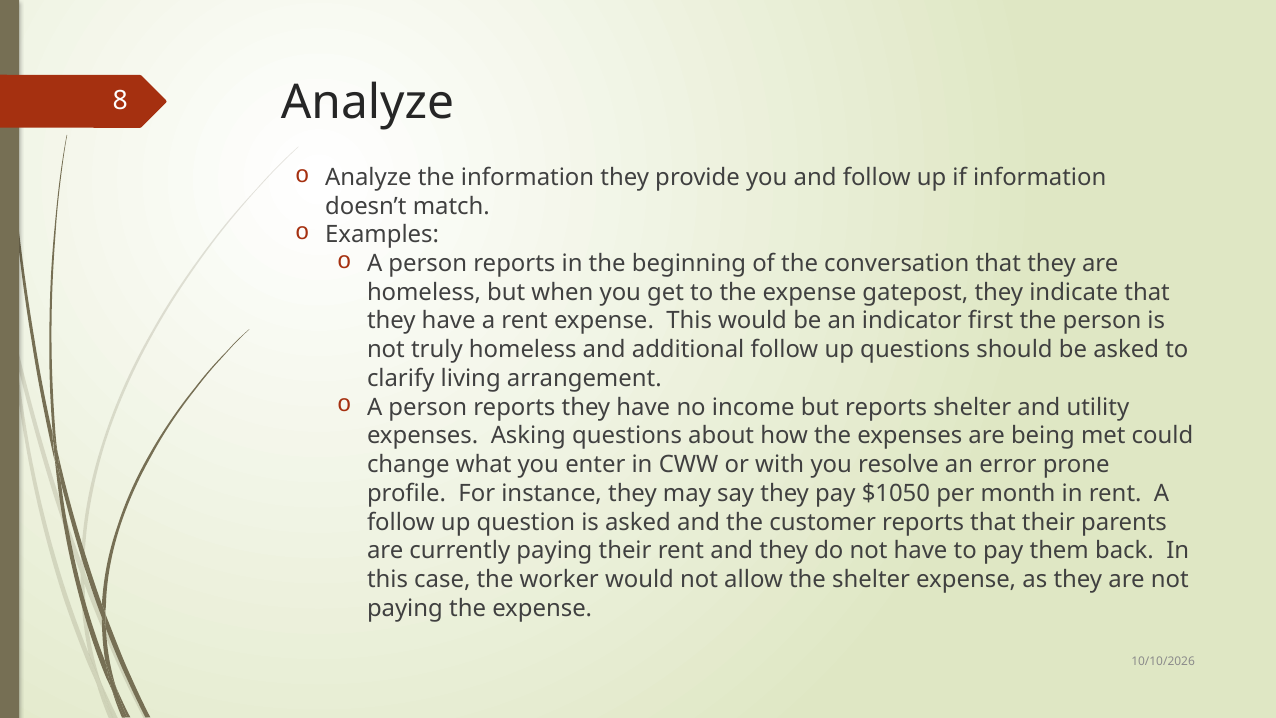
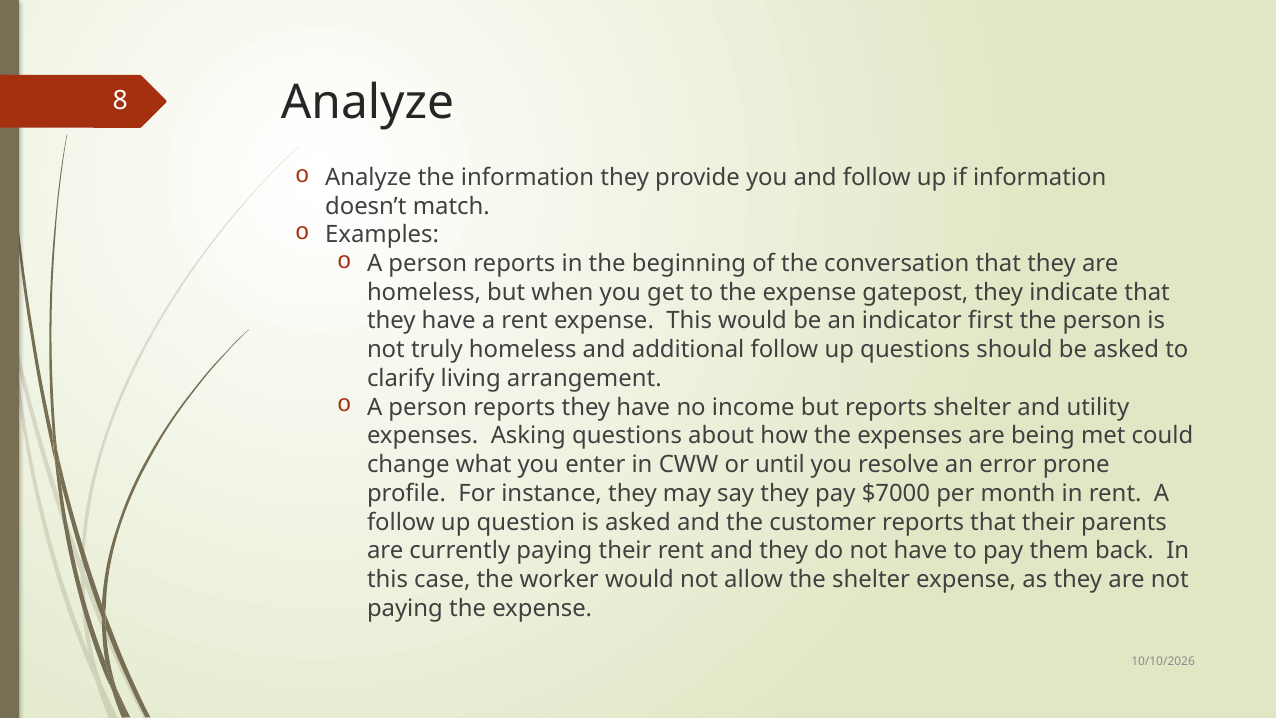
with: with -> until (780, 464)
$1050: $1050 -> $7000 (896, 493)
